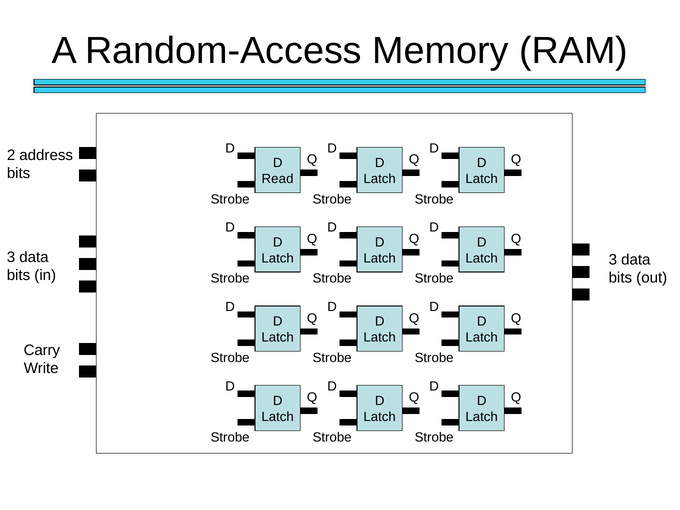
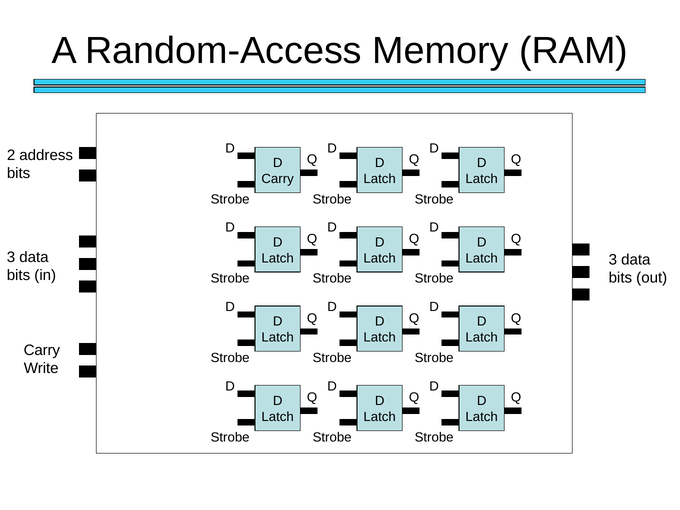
Read: Read -> Carry (278, 179)
